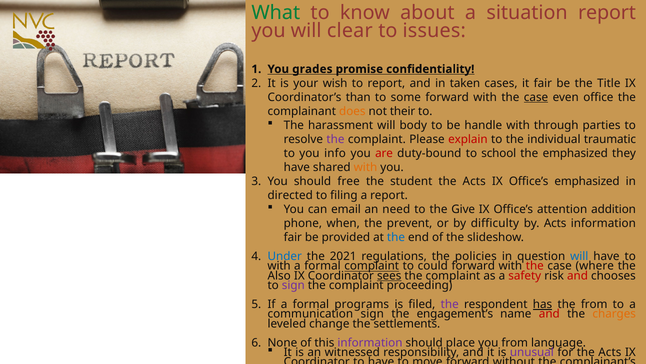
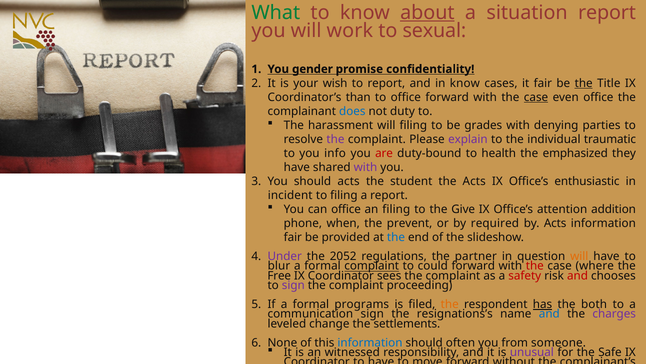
about underline: none -> present (427, 13)
clear: clear -> work (350, 31)
issues: issues -> sexual (434, 31)
grades: grades -> gender (312, 69)
in taken: taken -> know (465, 83)
the underline: none -> present (584, 83)
to some: some -> office (406, 97)
does colour: orange -> blue (352, 111)
their: their -> duty (402, 111)
will body: body -> filing (413, 125)
handle: handle -> grades (483, 125)
with through: through -> denying (556, 125)
explain colour: red -> purple (468, 139)
school: school -> health (499, 153)
with colour: orange -> purple (366, 167)
should free: free -> acts (349, 181)
Office’s emphasized: emphasized -> enthusiastic (587, 181)
directed: directed -> incident (290, 195)
can email: email -> office (346, 209)
an need: need -> filing (396, 209)
difficulty: difficulty -> required (495, 223)
Under colour: blue -> purple (285, 256)
2021: 2021 -> 2052 (343, 256)
policies: policies -> partner (476, 256)
will colour: blue -> orange (579, 256)
with: with -> blur (279, 266)
Also: Also -> Free (279, 275)
sees underline: present -> none (389, 275)
the colour: purple -> orange (450, 304)
the from: from -> both (594, 304)
engagement’s: engagement’s -> resignations’s (455, 314)
and colour: red -> blue (549, 314)
charges colour: orange -> purple (614, 314)
information colour: purple -> blue (370, 342)
place: place -> often (460, 342)
language: language -> someone (558, 342)
for the Acts: Acts -> Safe (610, 352)
